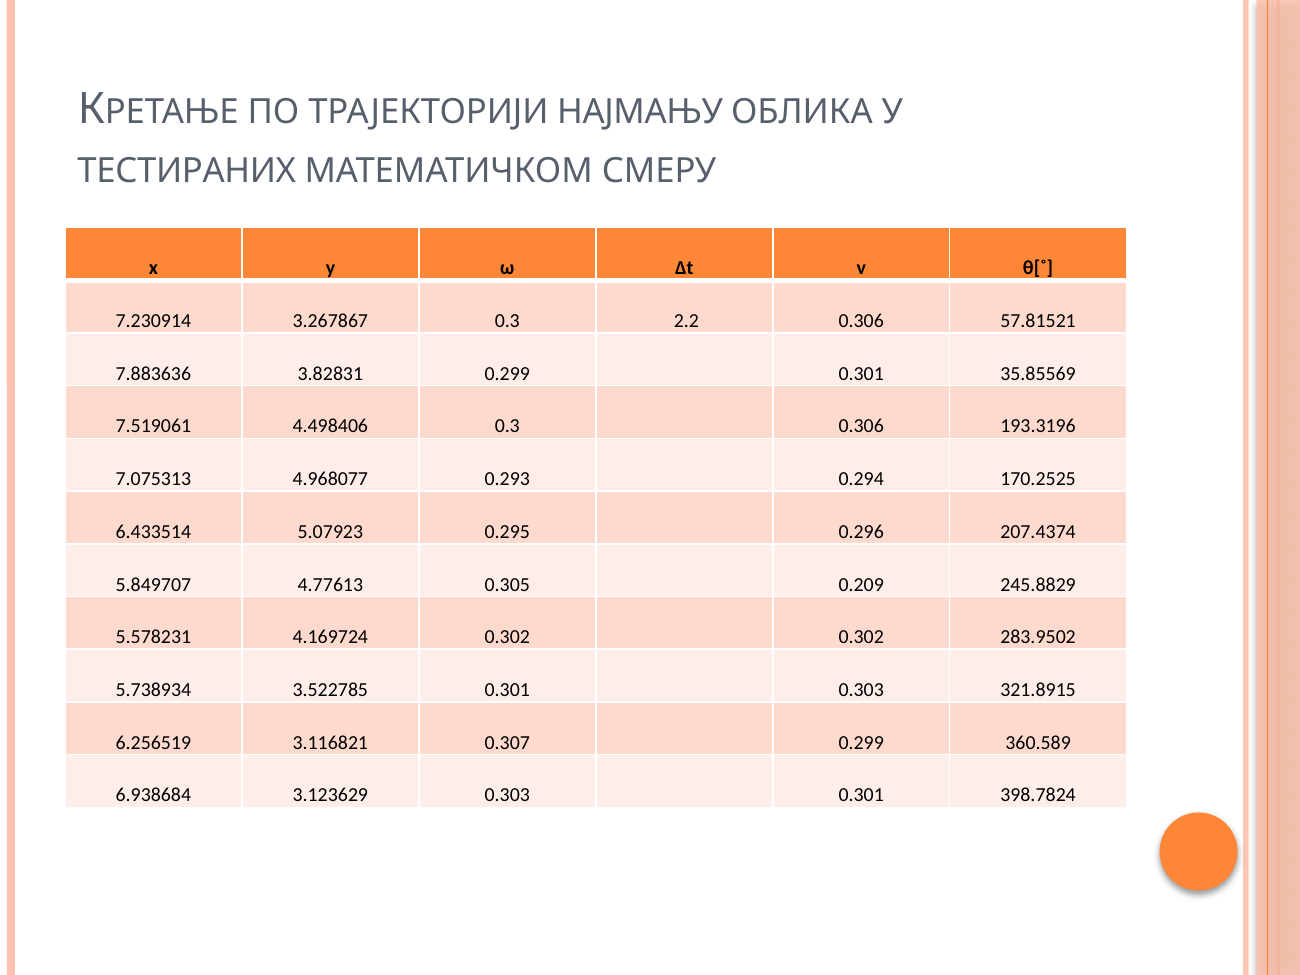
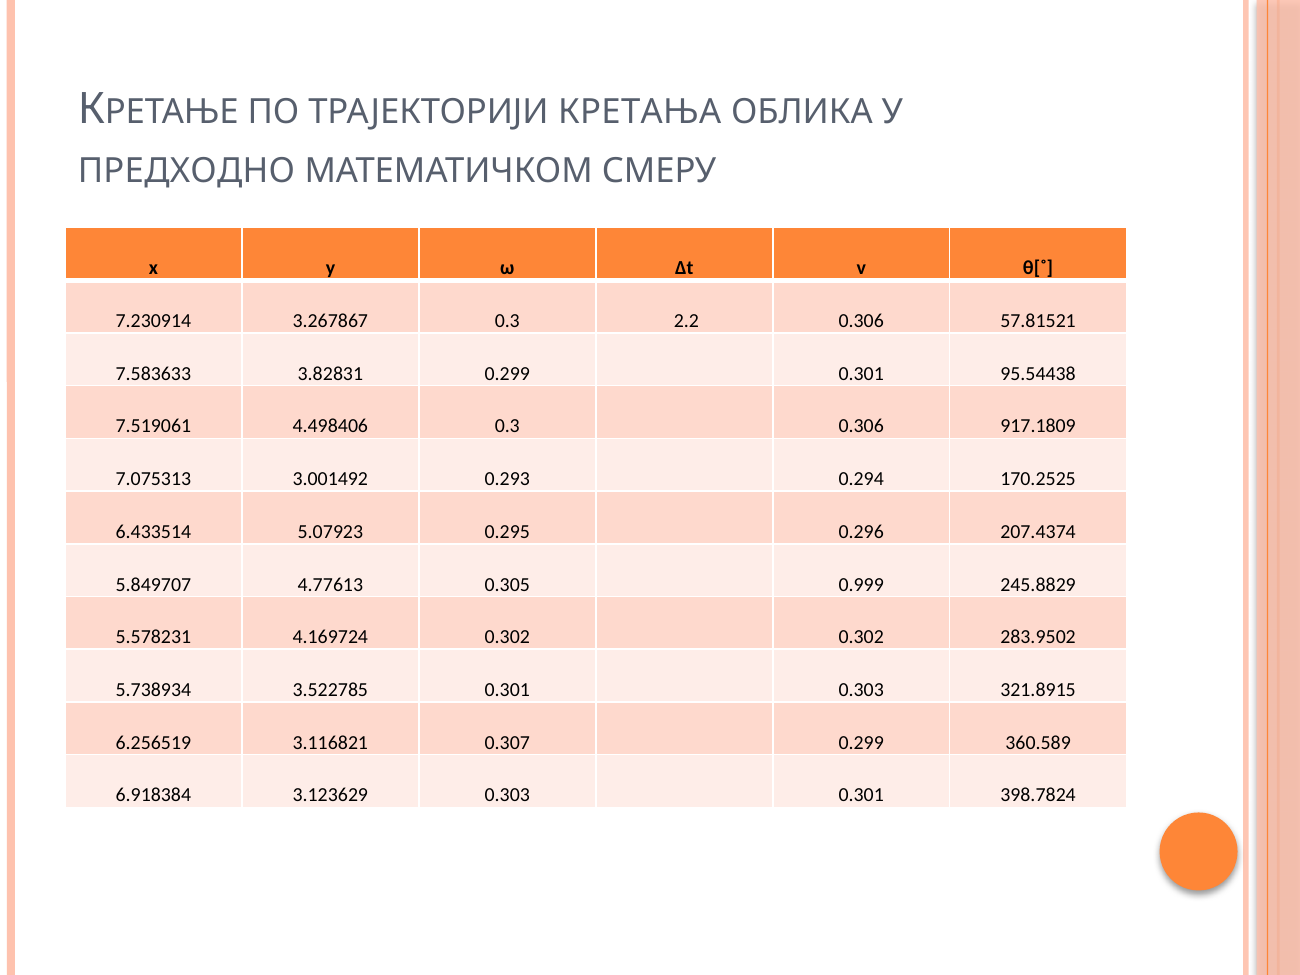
НАЈМАЊУ: НАЈМАЊУ -> КРЕТАЊА (640, 112)
ТЕСТИРАНИХ: ТЕСТИРАНИХ -> ПРЕДХОДНО (186, 171)
7.883636: 7.883636 -> 7.583633 (153, 374)
35.85569: 35.85569 -> 95.54438 (1038, 374)
193.3196: 193.3196 -> 917.1809 (1038, 426)
4.968077: 4.968077 -> 3.001492 (330, 479)
0.209: 0.209 -> 0.999 (861, 585)
6.938684: 6.938684 -> 6.918384 (153, 795)
